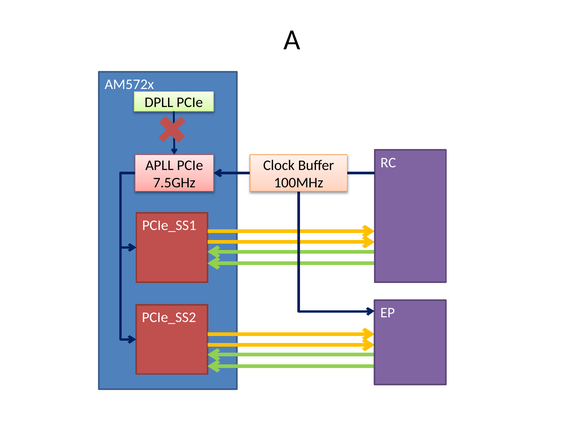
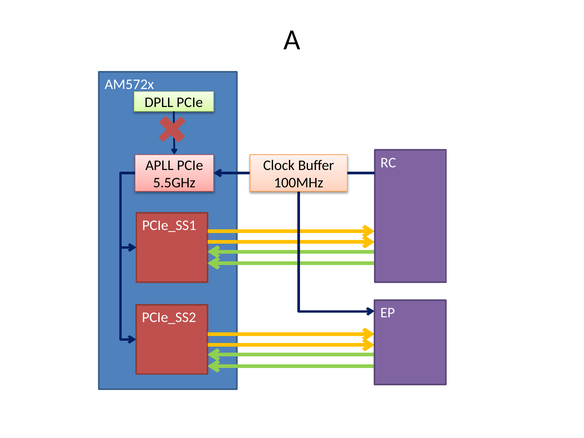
7.5GHz: 7.5GHz -> 5.5GHz (174, 183)
